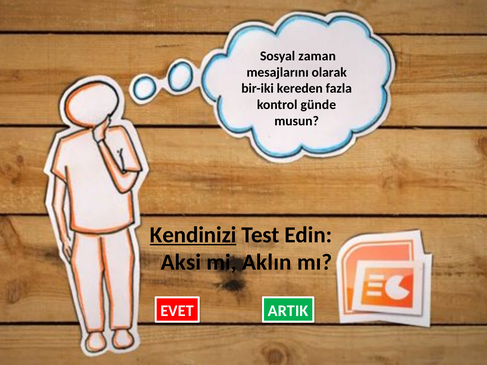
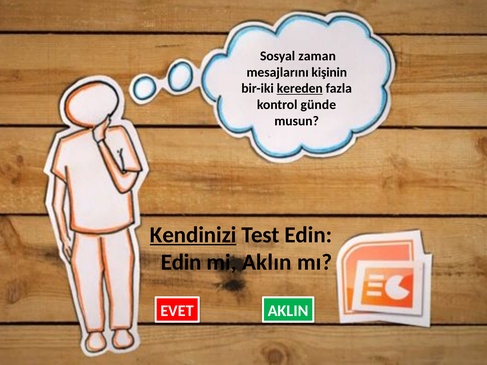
olarak: olarak -> kişinin (329, 72)
kereden underline: none -> present (300, 89)
Aksi: Aksi -> Edin (181, 263)
ARTIK: ARTIK -> AKLIN (288, 311)
